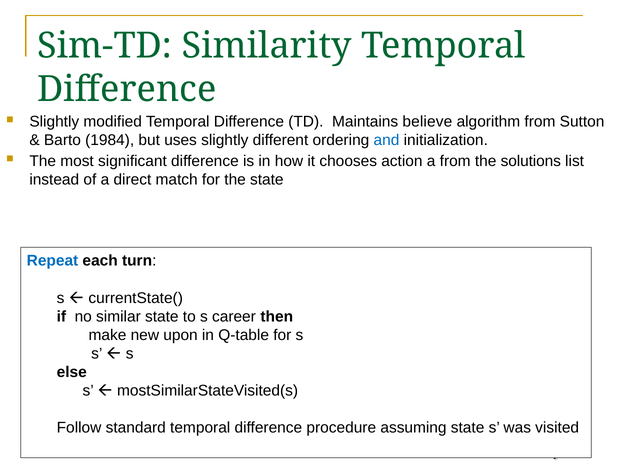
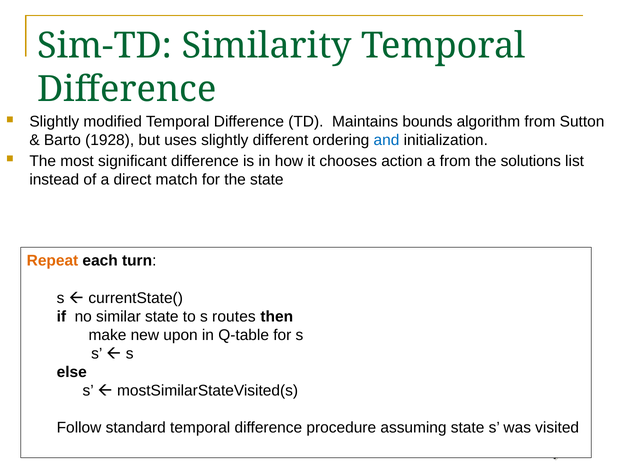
believe: believe -> bounds (427, 122)
1984: 1984 -> 1928 (110, 140)
Repeat colour: blue -> orange (52, 261)
career: career -> routes (234, 317)
